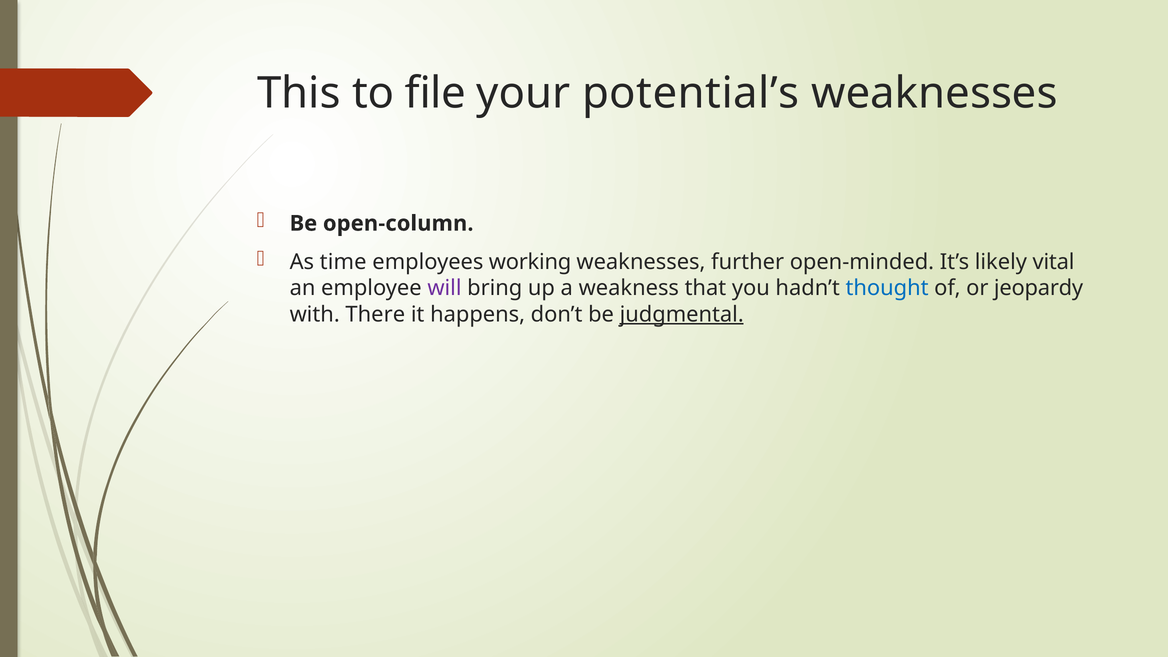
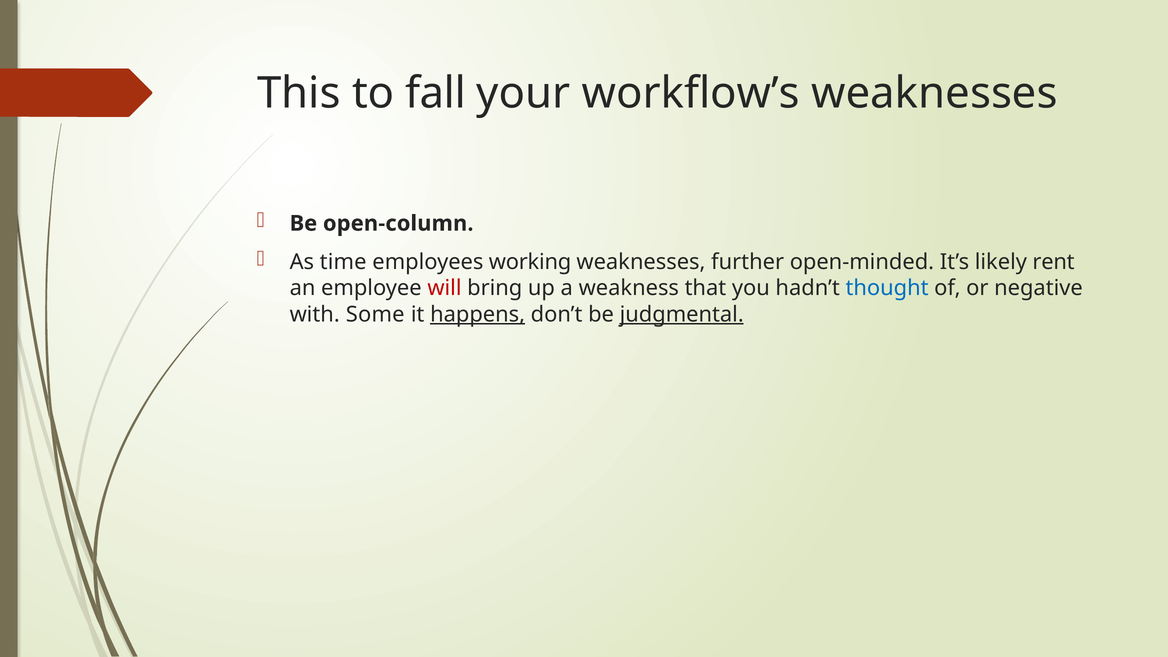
file: file -> fall (436, 94)
potential’s: potential’s -> workflow’s (691, 94)
vital: vital -> rent (1054, 262)
will colour: purple -> red (444, 288)
jeopardy: jeopardy -> negative (1038, 288)
There: There -> Some (375, 314)
happens underline: none -> present (478, 314)
